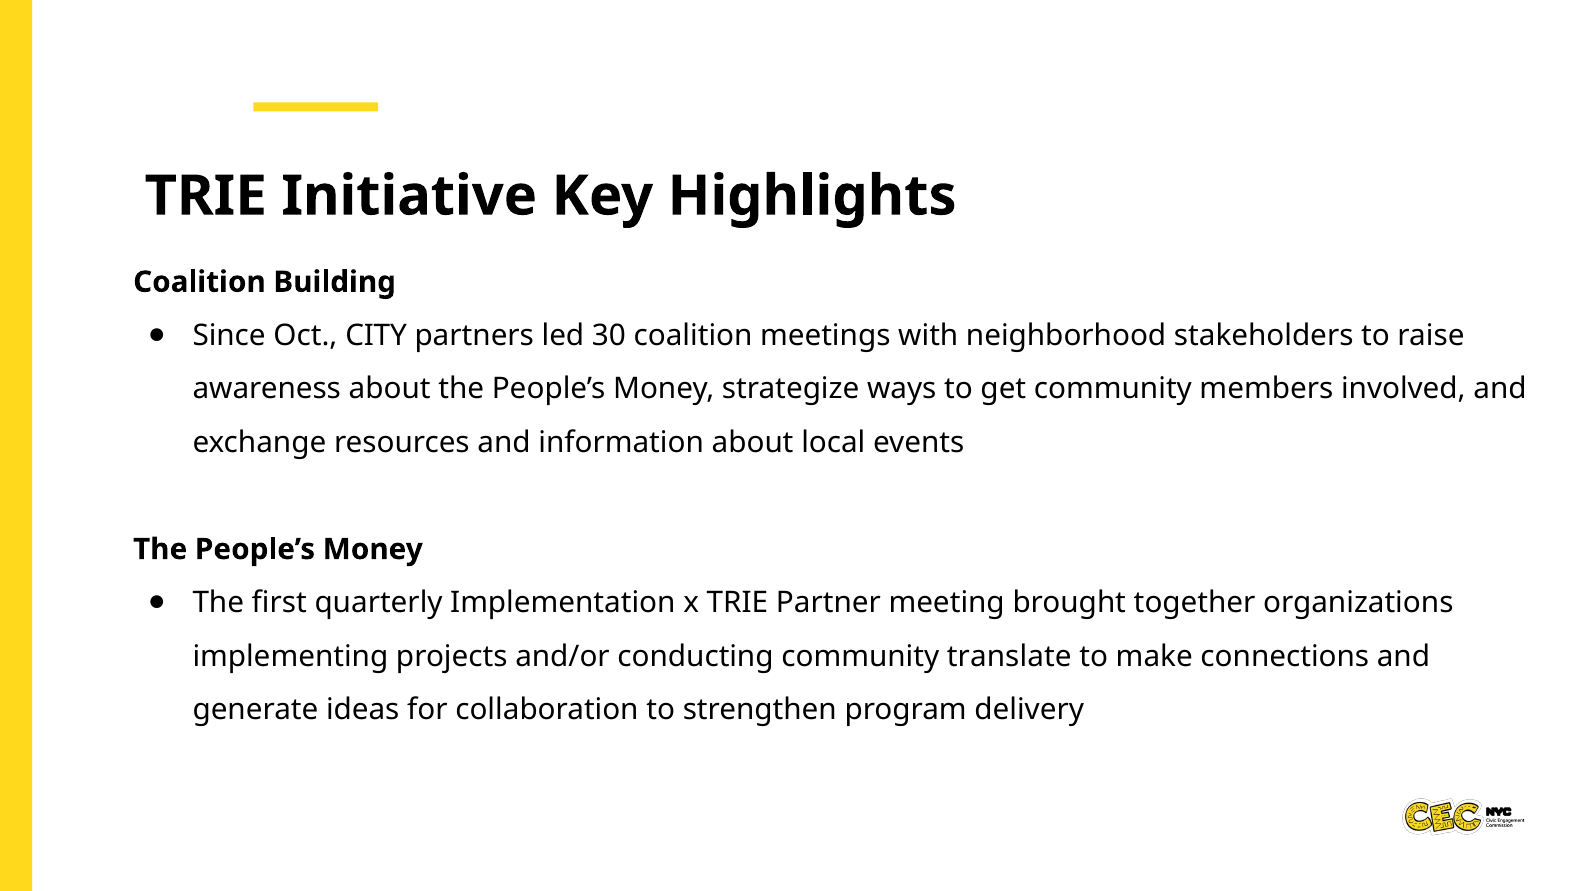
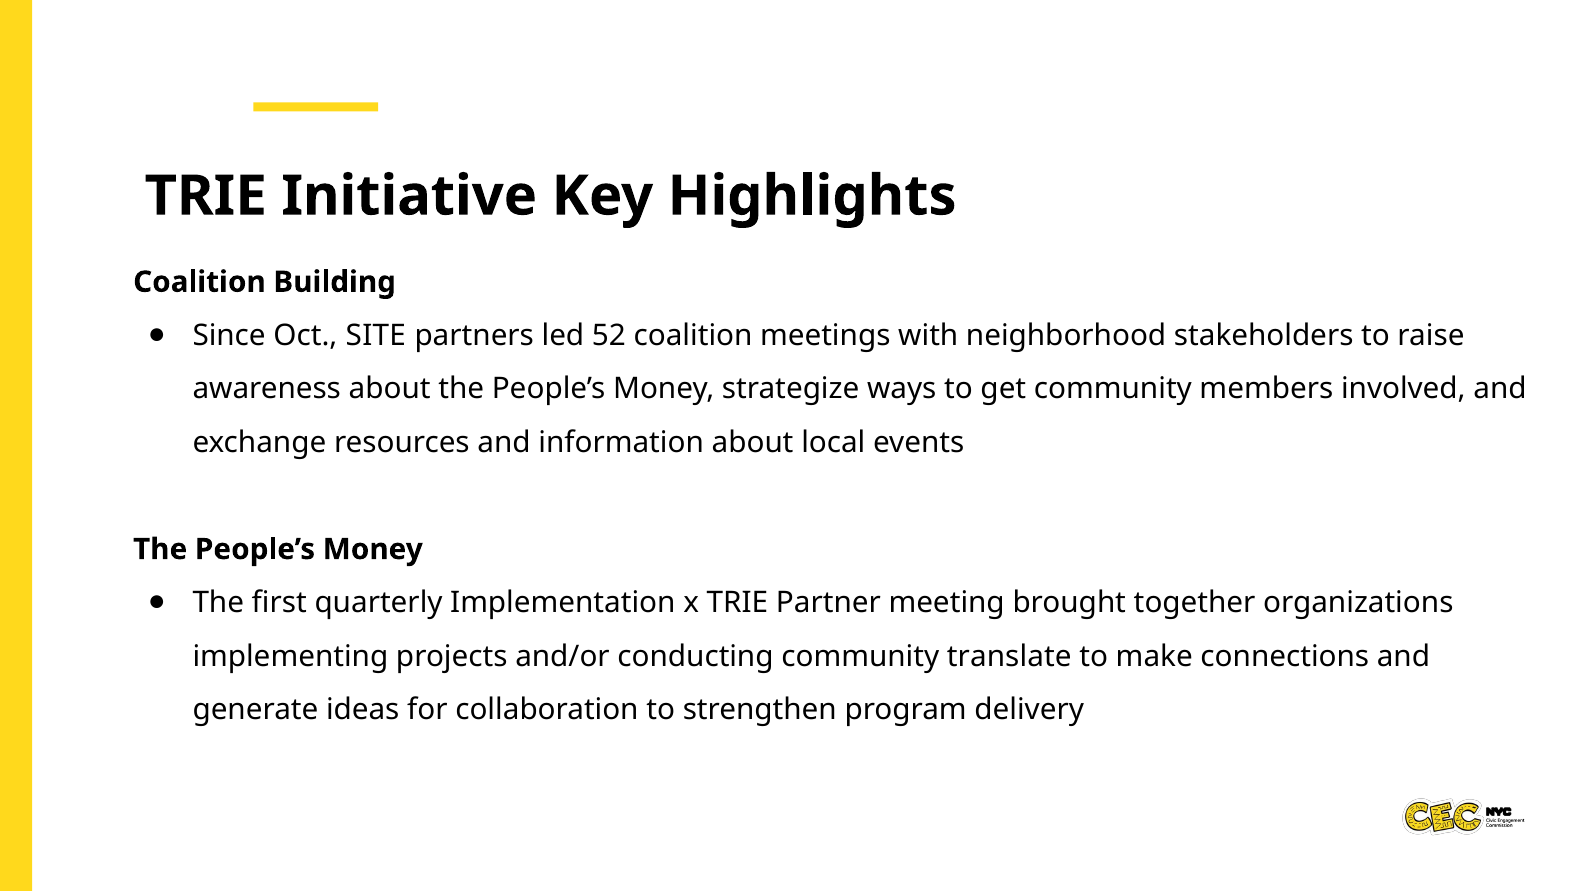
CITY: CITY -> SITE (376, 335)
30: 30 -> 52 (609, 335)
